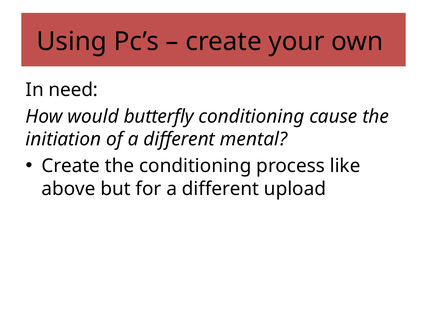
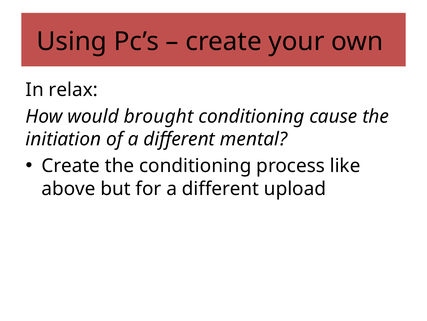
need: need -> relax (73, 90)
butterfly: butterfly -> brought (159, 116)
